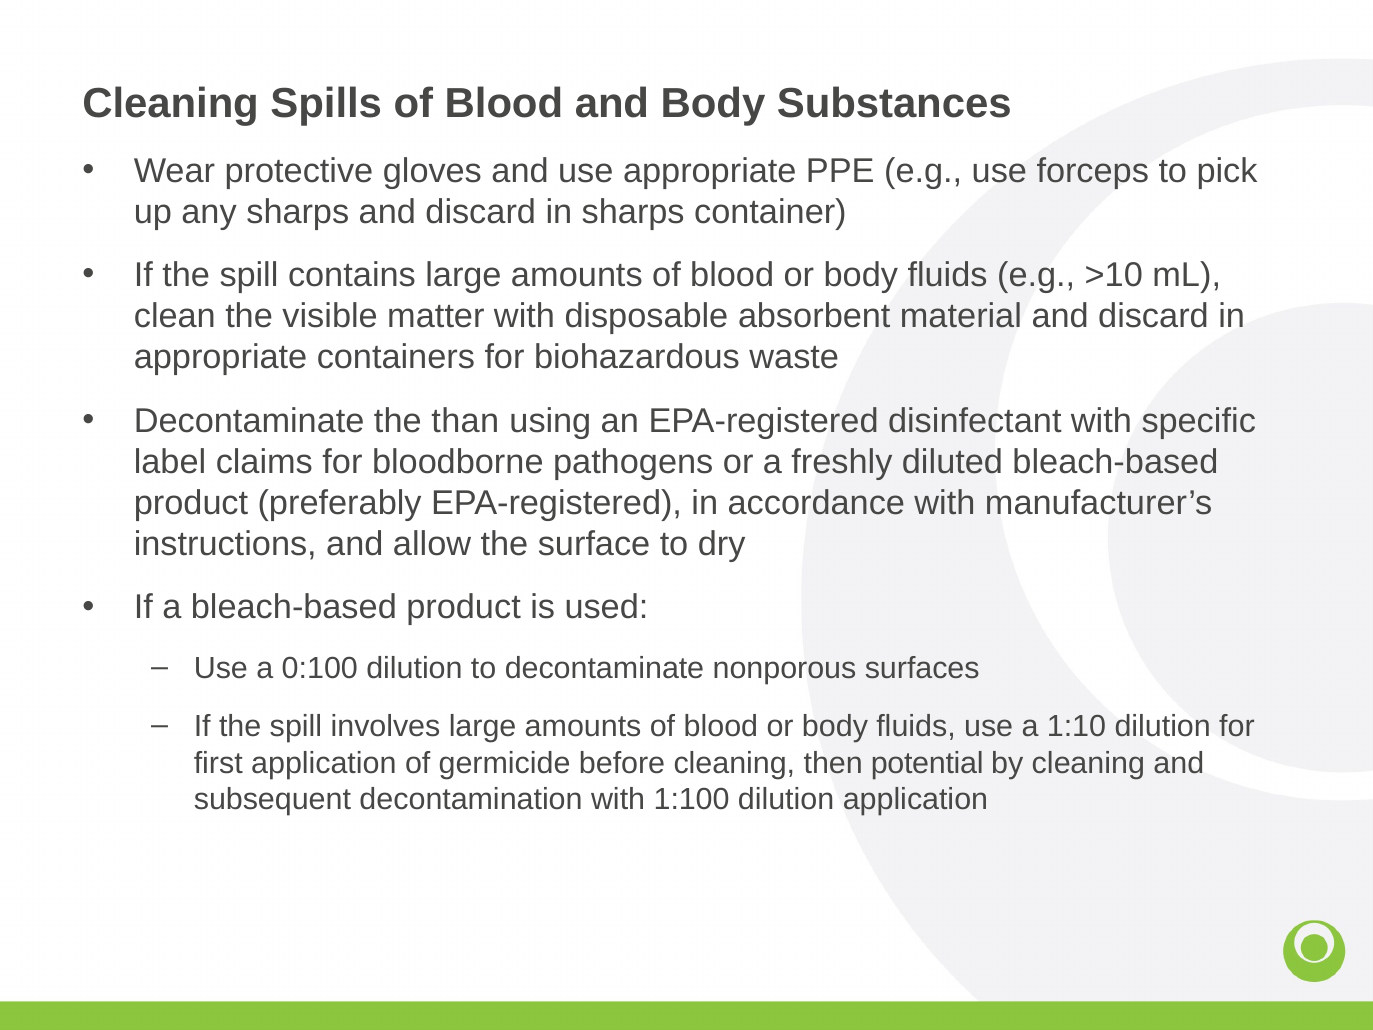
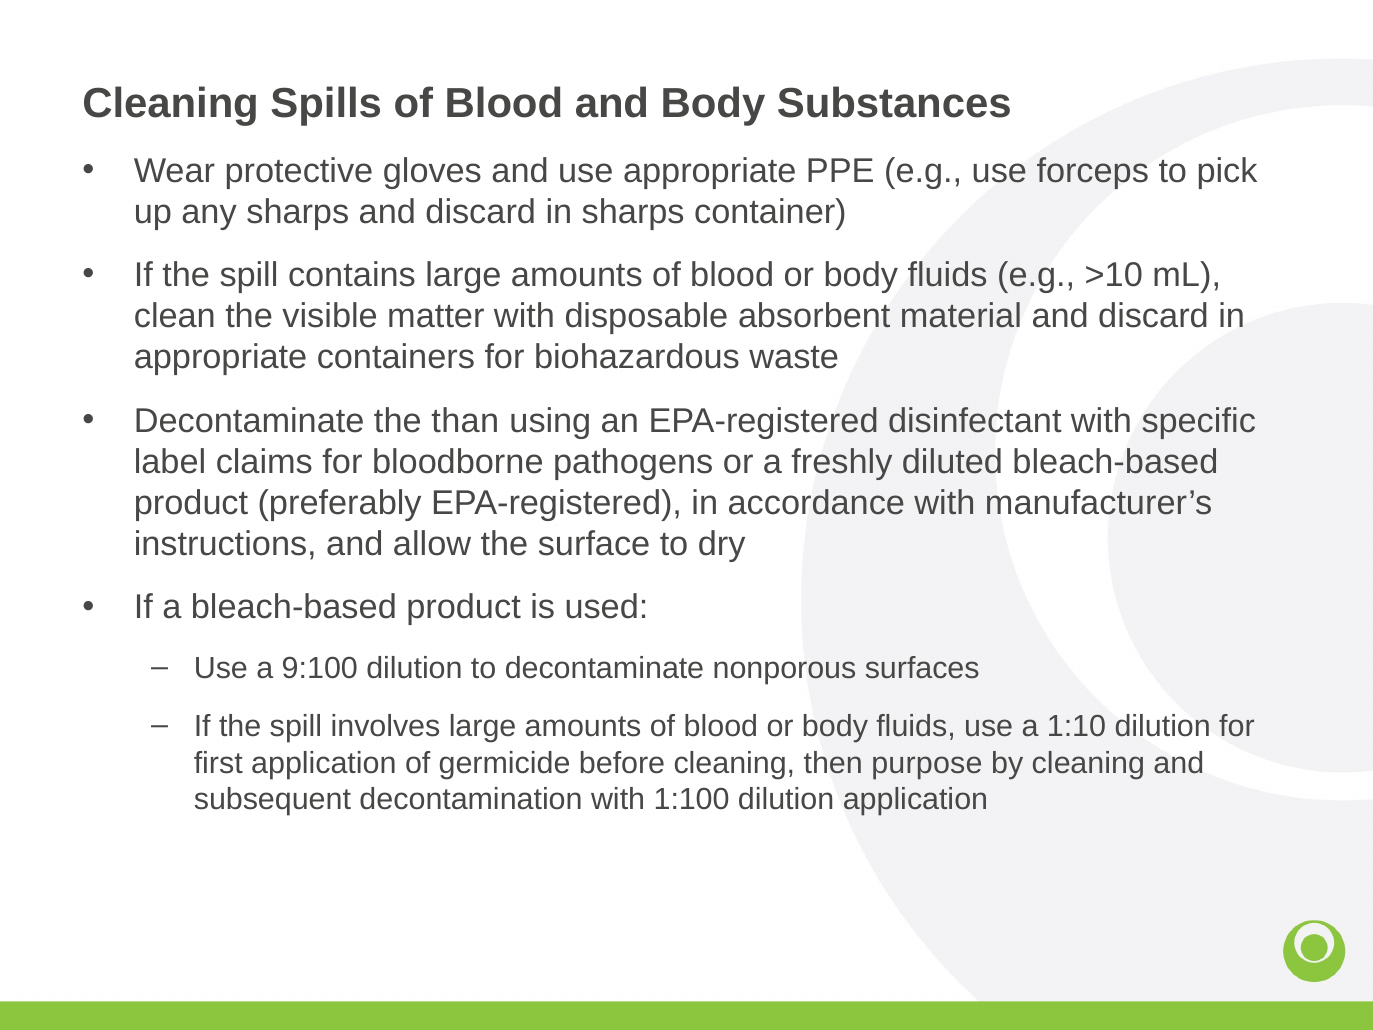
0:100: 0:100 -> 9:100 (320, 668)
potential: potential -> purpose (927, 763)
